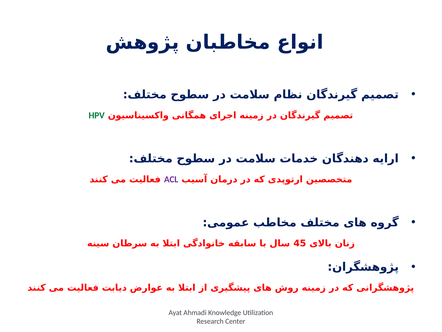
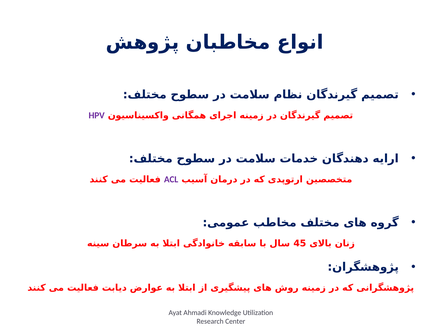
HPV colour: green -> purple (97, 115)
